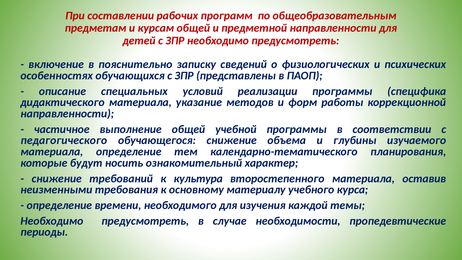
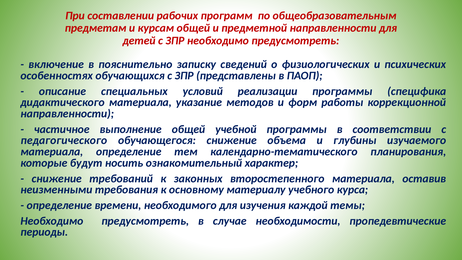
культура: культура -> законных (198, 178)
